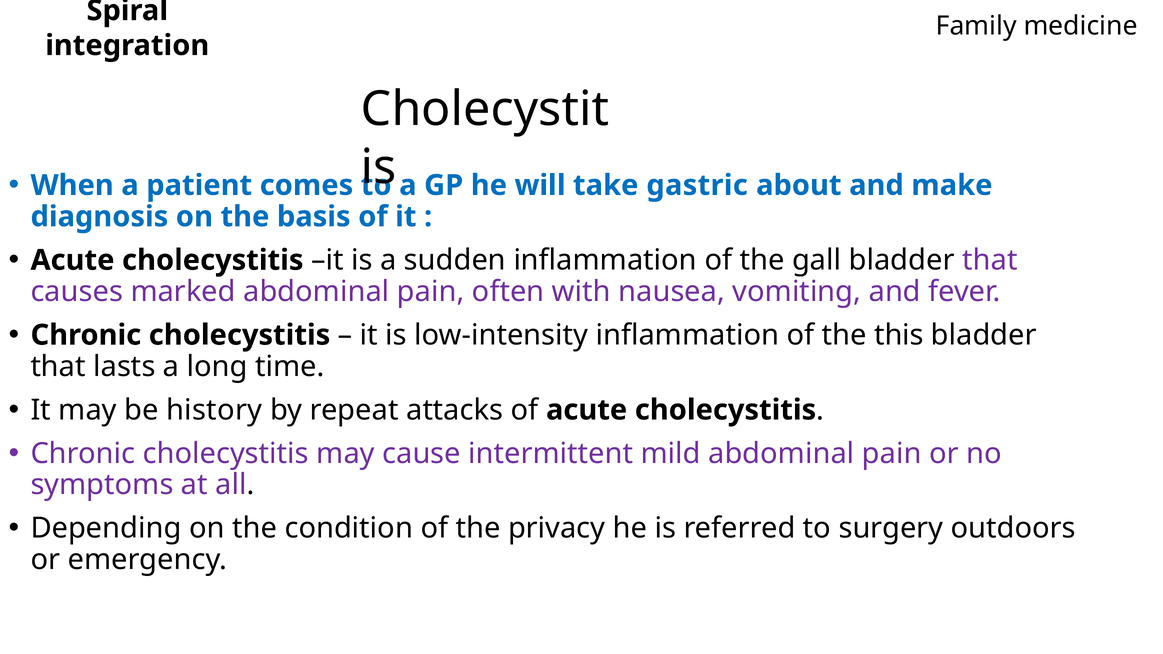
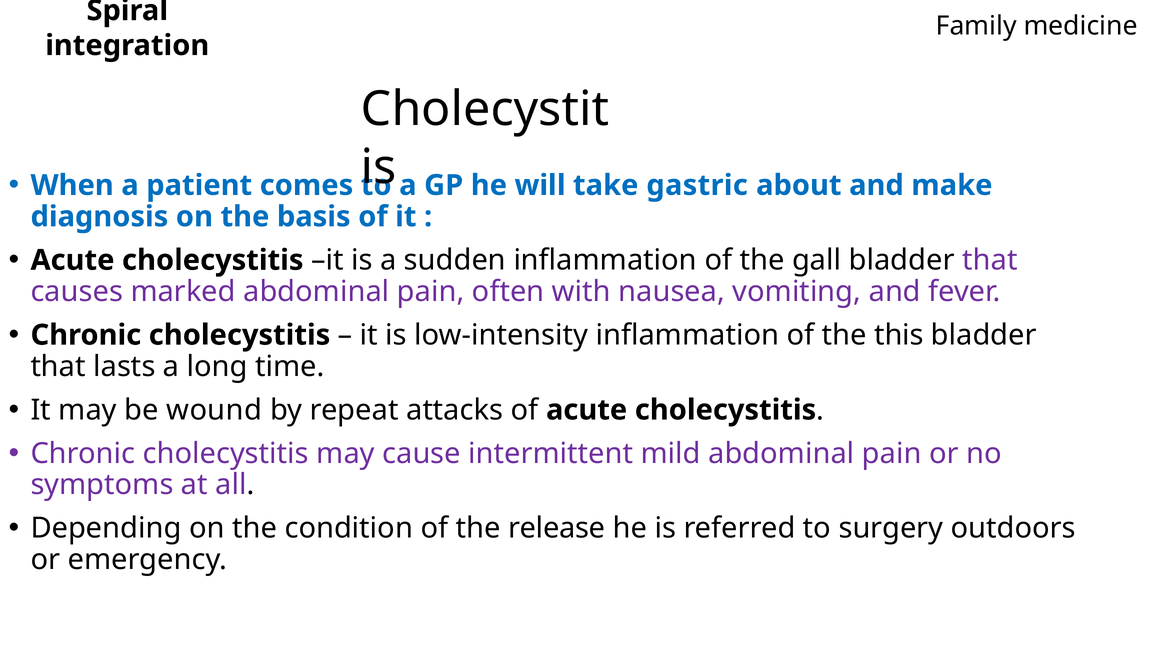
history: history -> wound (214, 410)
privacy: privacy -> release (557, 528)
